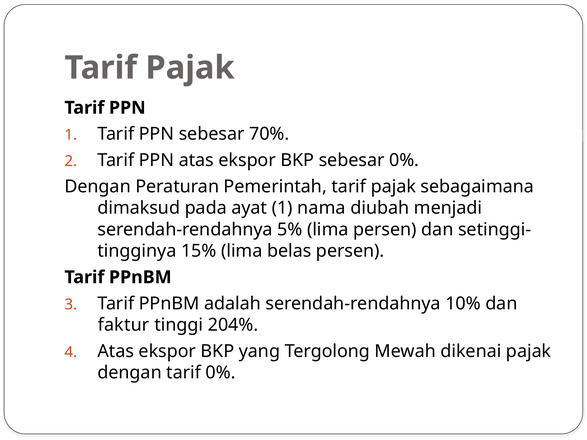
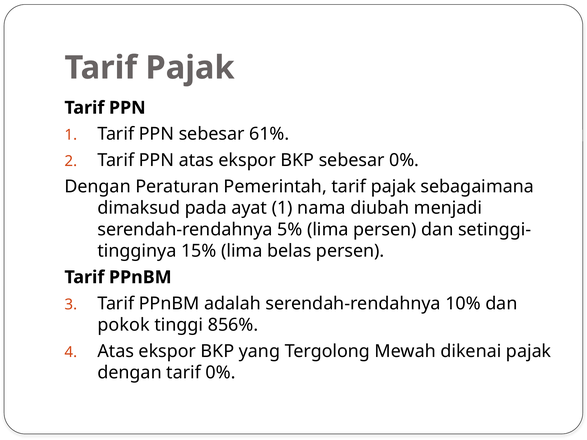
70%: 70% -> 61% (269, 134)
faktur: faktur -> pokok (124, 325)
204%: 204% -> 856% (233, 325)
